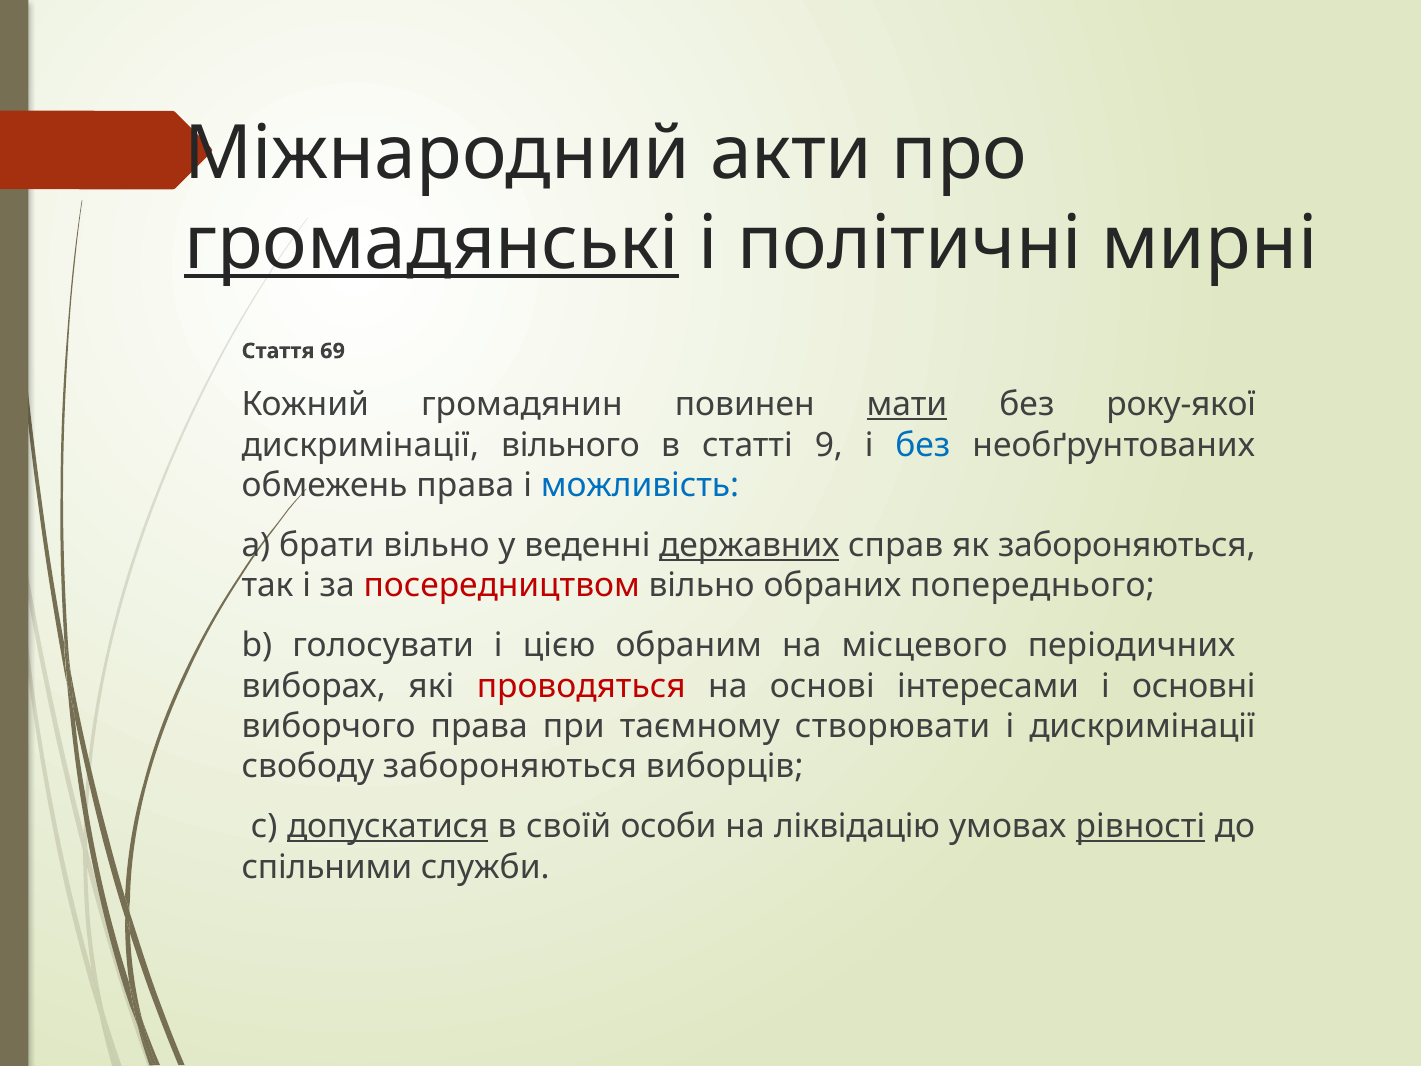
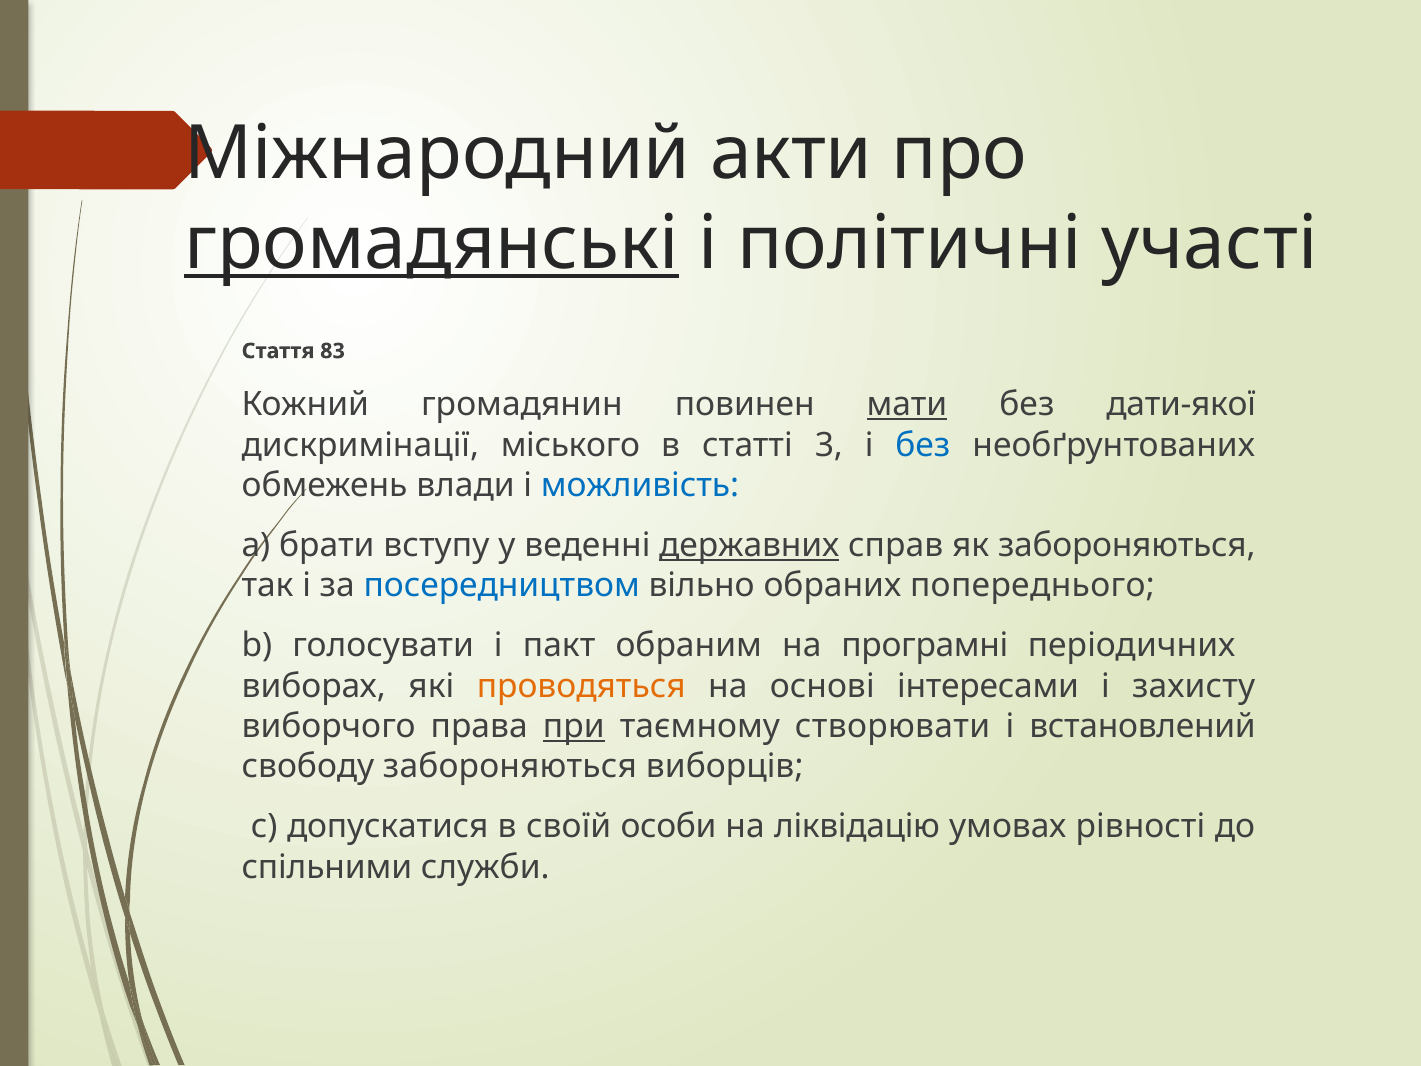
мирні: мирні -> участі (1209, 244)
69: 69 -> 83 (333, 351)
року-якої: року-якої -> дати-якої (1181, 405)
вільного: вільного -> міського (570, 445)
9: 9 -> 3 (829, 445)
обмежень права: права -> влади (466, 485)
брати вільно: вільно -> вступу (436, 545)
посередництвом colour: red -> blue (502, 586)
цією: цією -> пакт (559, 646)
місцевого: місцевого -> програмні (925, 646)
проводяться colour: red -> orange (581, 686)
основні: основні -> захисту (1194, 686)
при underline: none -> present (574, 726)
і дискримінації: дискримінації -> встановлений (1143, 726)
допускатися underline: present -> none (388, 827)
рівності underline: present -> none (1140, 827)
